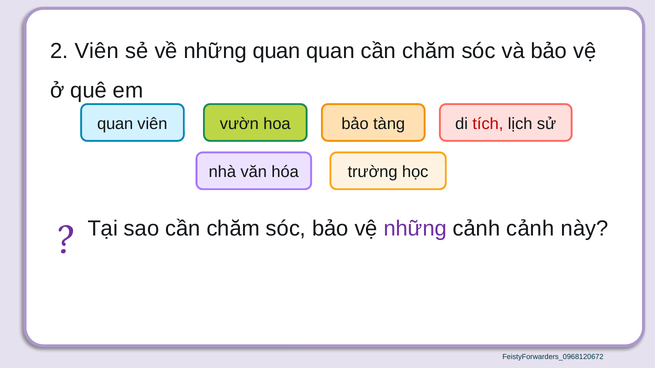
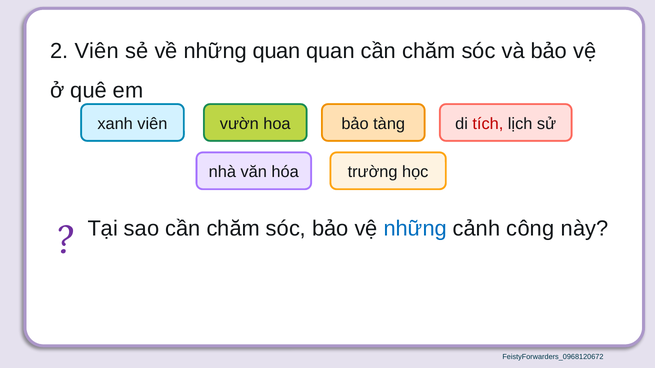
quan: quan -> xanh (115, 124)
những colour: purple -> blue (415, 229)
cảnh cảnh: cảnh -> công (530, 229)
